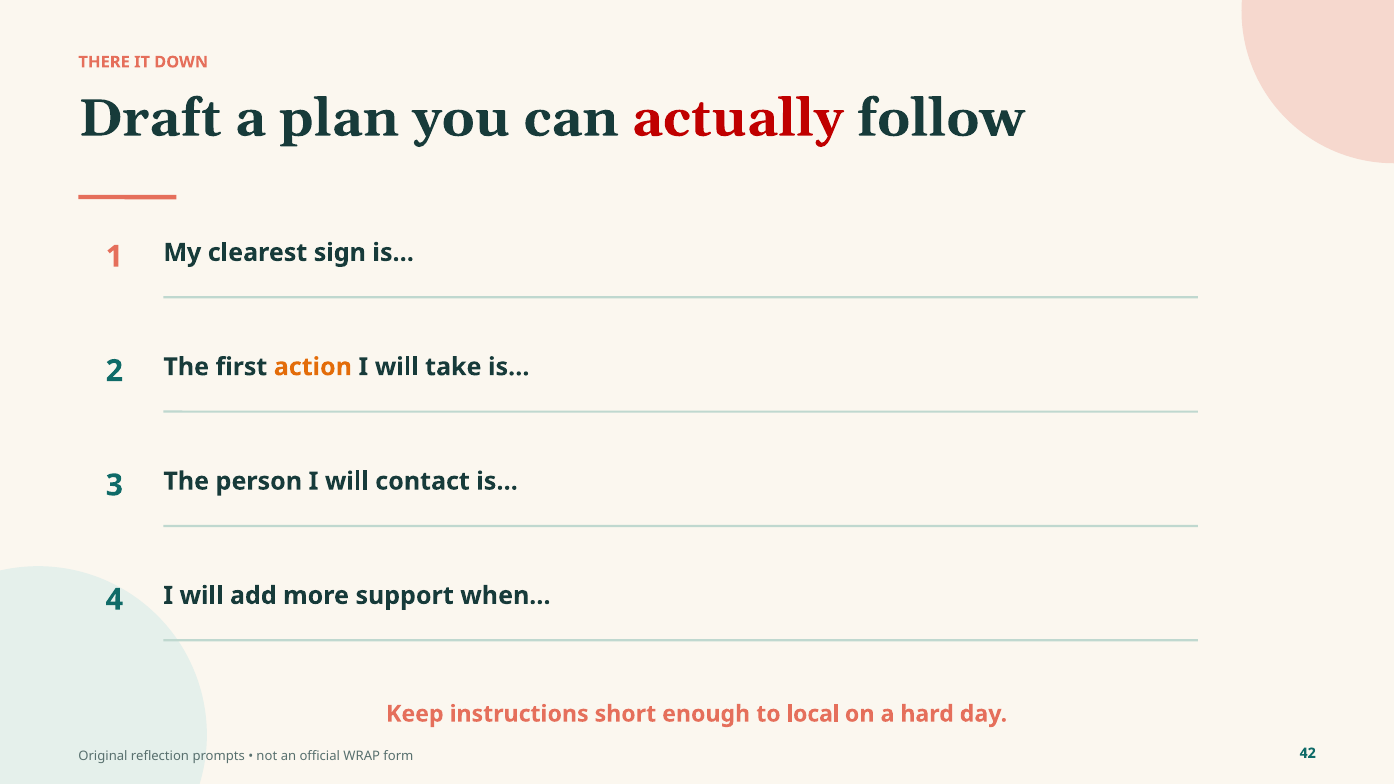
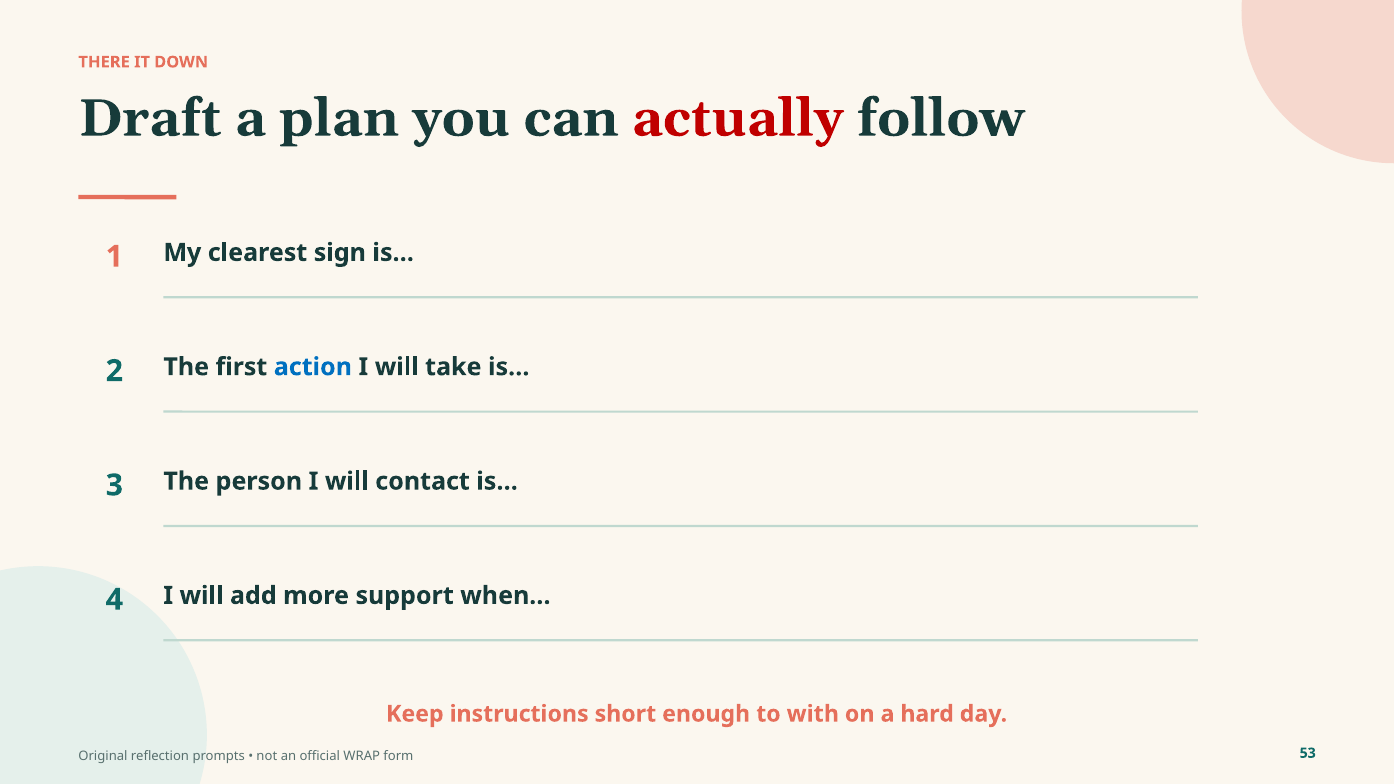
action colour: orange -> blue (313, 367)
local: local -> with (813, 714)
42: 42 -> 53 (1308, 753)
